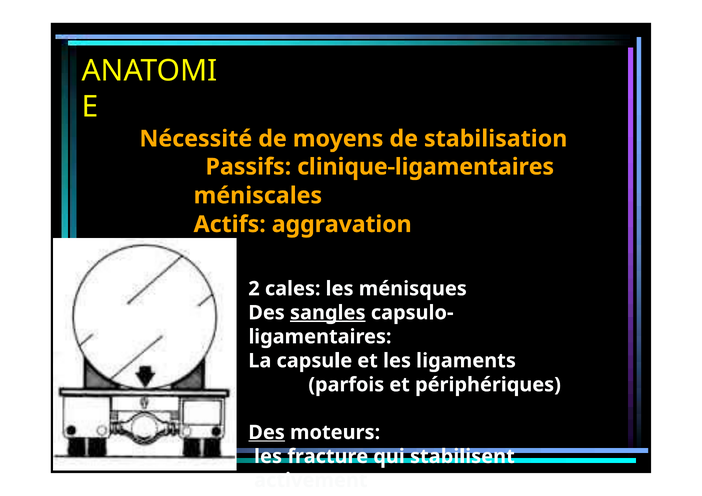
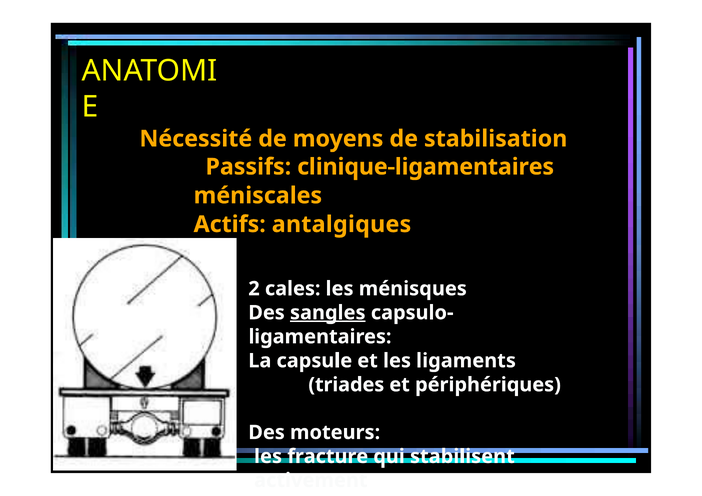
aggravation: aggravation -> antalgiques (342, 224)
parfois: parfois -> triades (346, 385)
Des underline: present -> none (267, 432)
